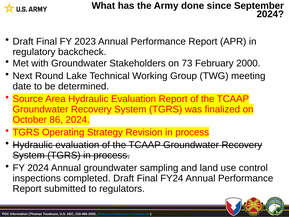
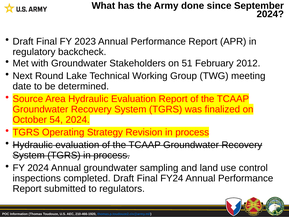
73: 73 -> 51 (187, 63)
2000: 2000 -> 2012 (248, 63)
86: 86 -> 54 (56, 120)
